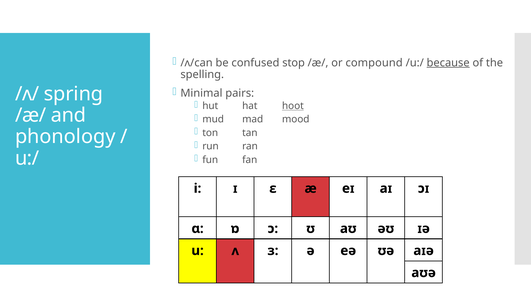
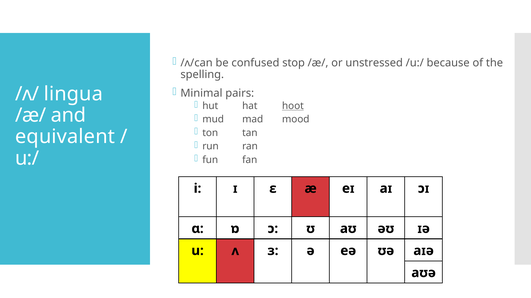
compound: compound -> unstressed (374, 63)
because underline: present -> none (448, 63)
spring: spring -> lingua (73, 94)
phonology: phonology -> equivalent (65, 137)
